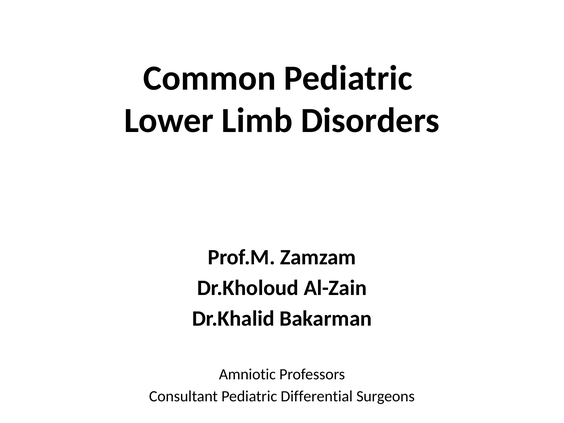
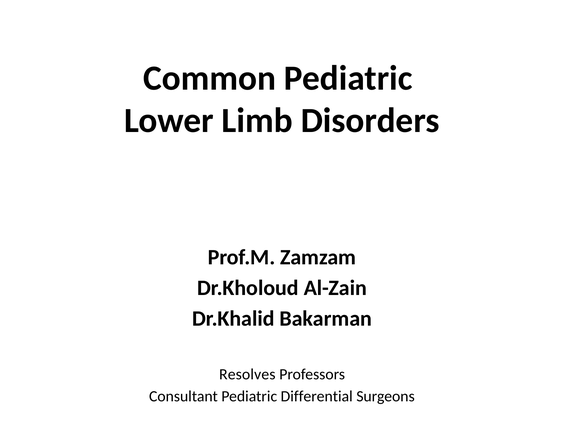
Amniotic: Amniotic -> Resolves (247, 374)
